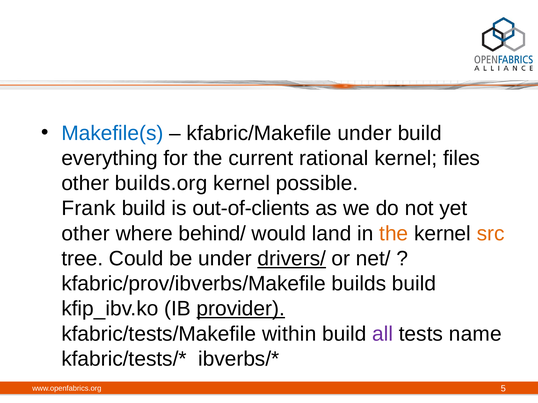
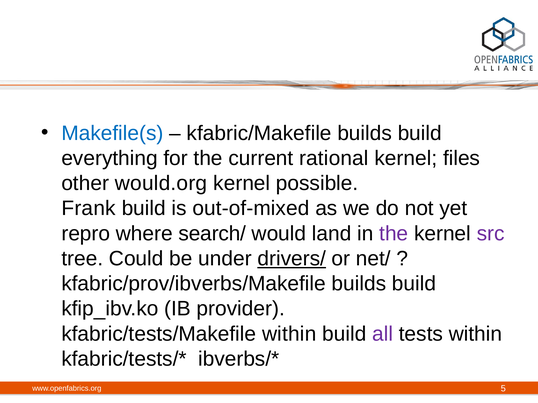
kfabric/Makefile under: under -> builds (365, 133)
builds.org: builds.org -> would.org (161, 184)
out-of-clients: out-of-clients -> out-of-mixed (251, 209)
other: other -> repro (86, 234)
behind/: behind/ -> search/ (212, 234)
the colour: orange -> purple (394, 234)
src colour: orange -> purple (491, 234)
provider underline: present -> none (241, 309)
tests name: name -> within (475, 334)
